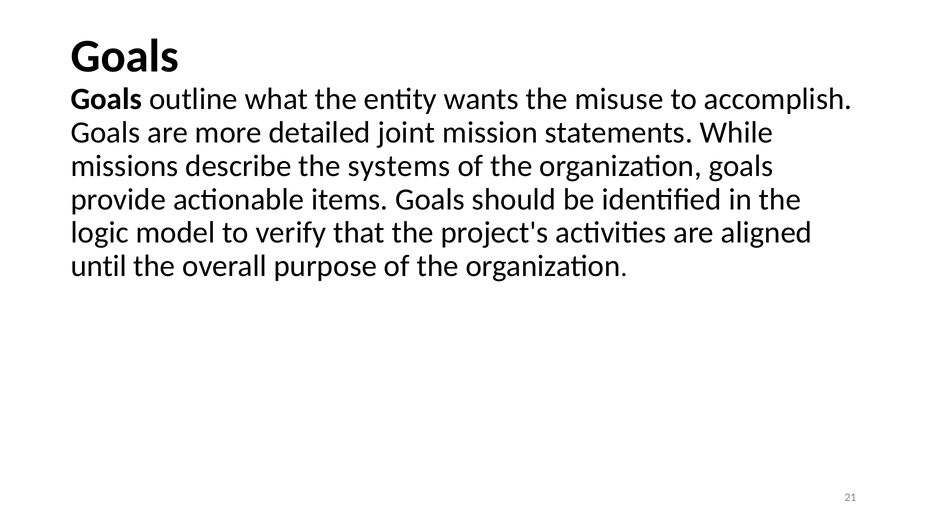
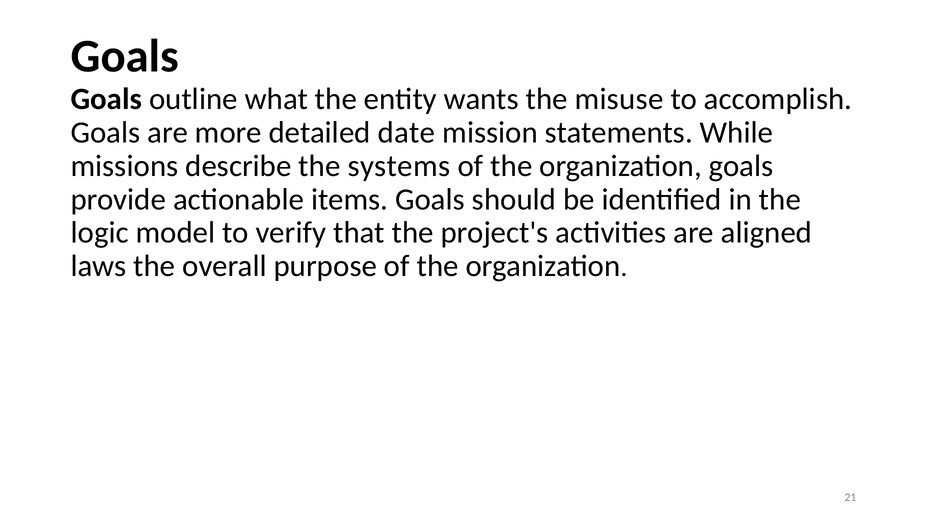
joint: joint -> date (406, 133)
until: until -> laws (99, 266)
